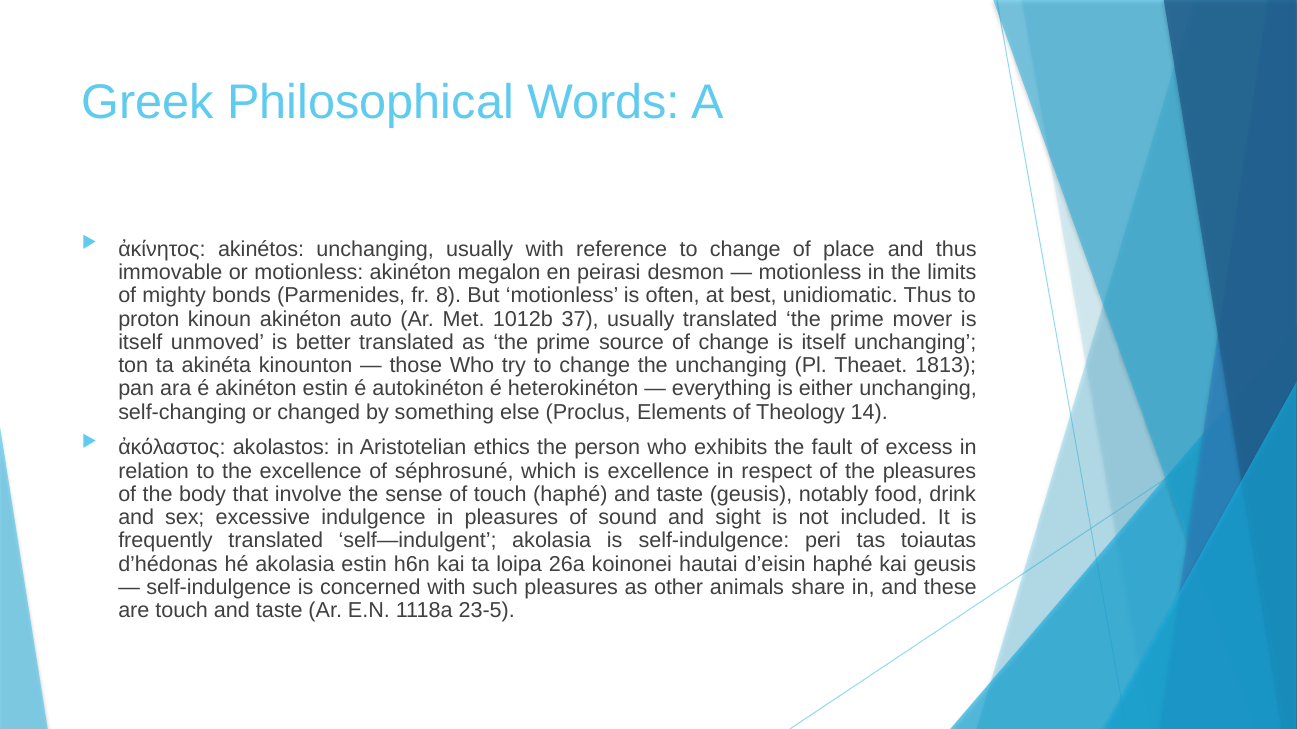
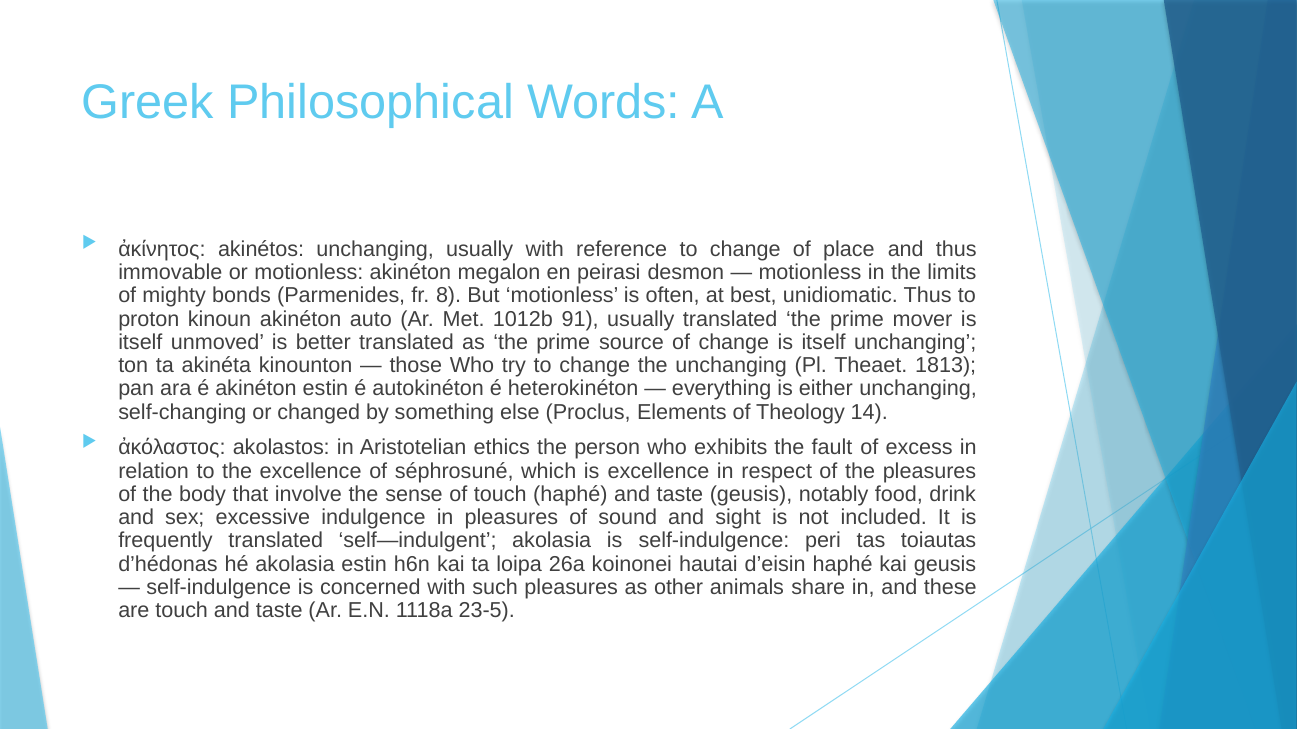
37: 37 -> 91 (580, 319)
